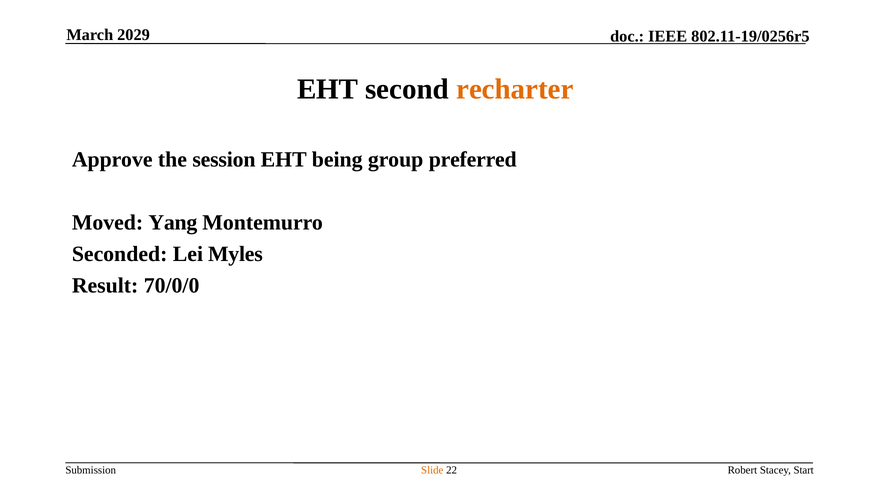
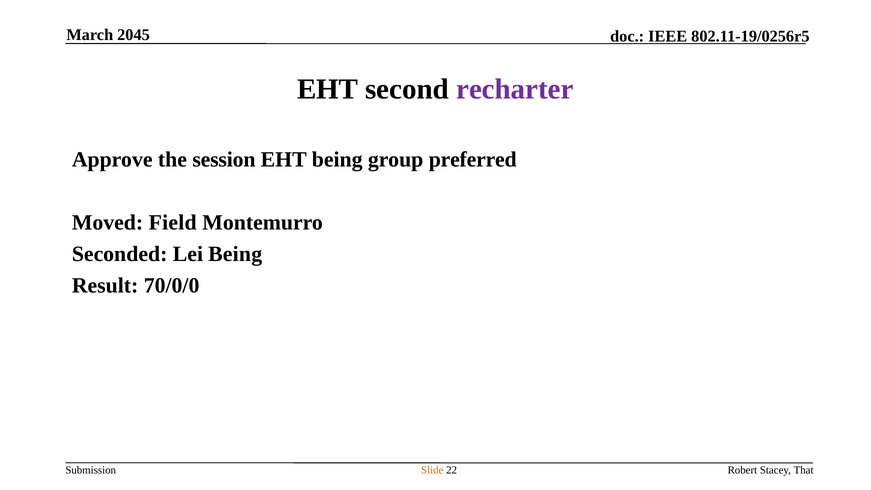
2029: 2029 -> 2045 (134, 35)
recharter colour: orange -> purple (515, 89)
Yang: Yang -> Field (173, 223)
Lei Myles: Myles -> Being (235, 254)
Start: Start -> That (804, 470)
